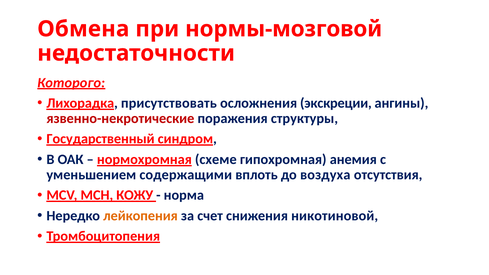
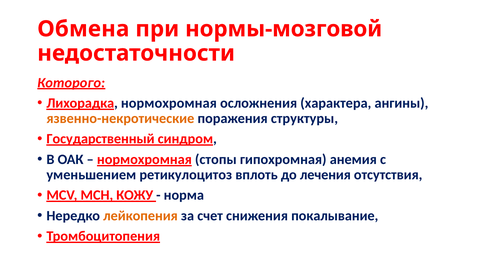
Лихорадка присутствовать: присутствовать -> нормохромная (169, 103)
экскреции: экскреции -> характера (336, 103)
язвенно-некротические colour: red -> orange (120, 118)
схеме: схеме -> стопы (216, 159)
содержащими: содержащими -> ретикулоцитоз (186, 175)
воздуха: воздуха -> лечения (325, 175)
никотиновой: никотиновой -> покалывание (335, 216)
